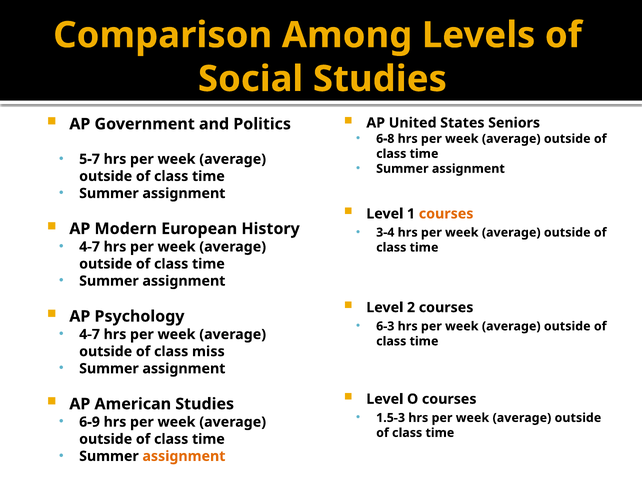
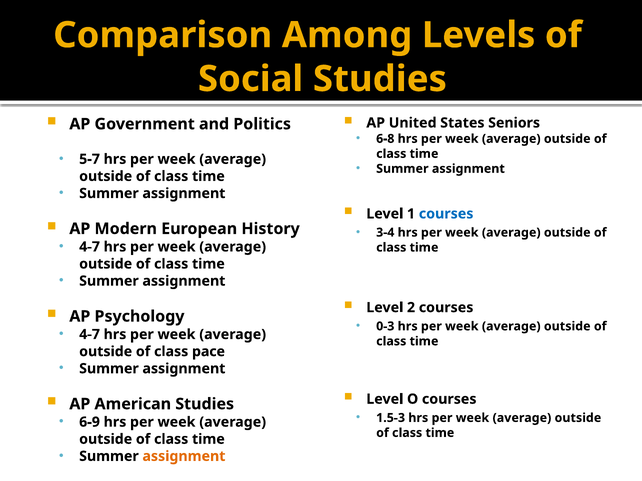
courses colour: orange -> blue (446, 214)
6-3: 6-3 -> 0-3 (385, 327)
miss: miss -> pace (208, 352)
